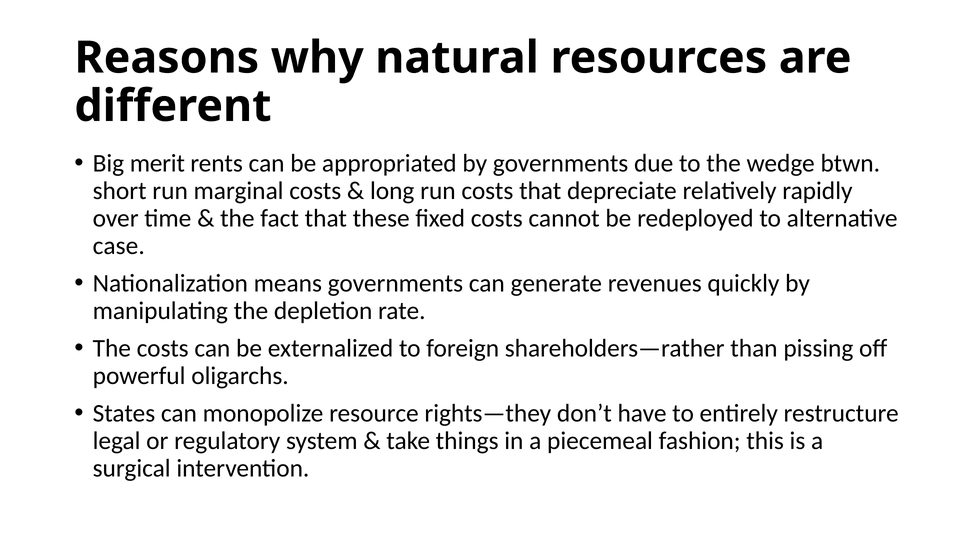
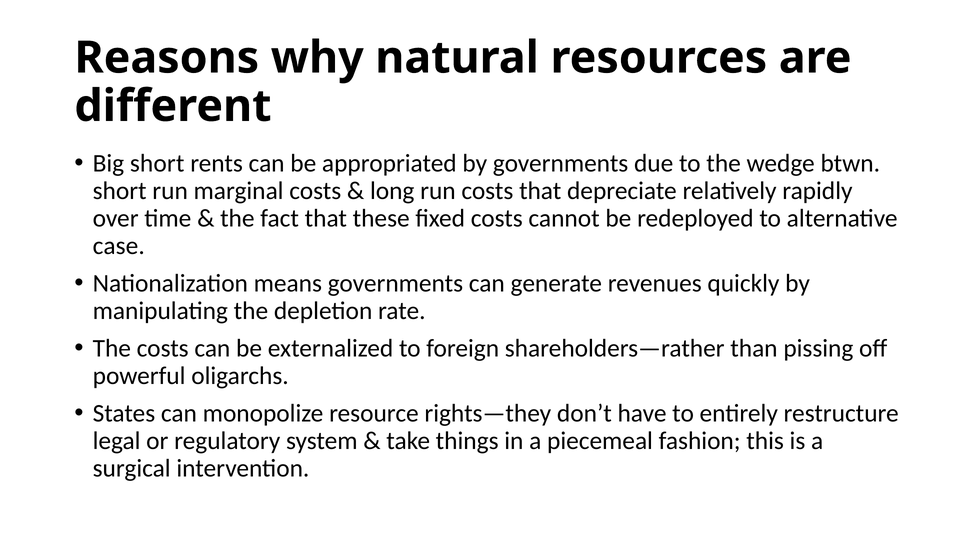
Big merit: merit -> short (157, 163)
